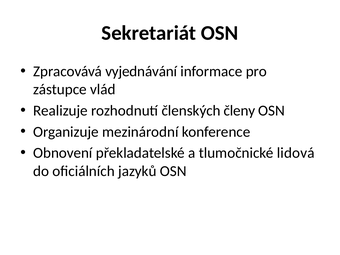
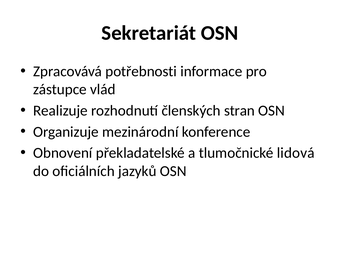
vyjednávání: vyjednávání -> potřebnosti (141, 71)
členy: členy -> stran (239, 111)
